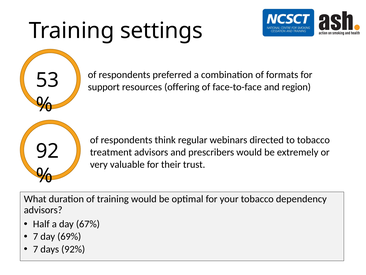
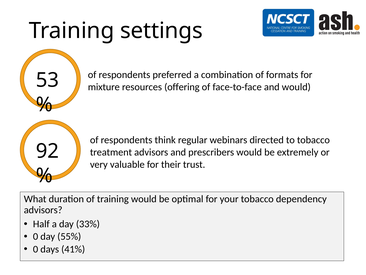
support: support -> mixture (104, 87)
and region: region -> would (296, 87)
67%: 67% -> 33% (88, 224)
7: 7 -> 0 (36, 236)
69%: 69% -> 55% (69, 236)
7: 7 -> 0 (36, 249)
92%: 92% -> 41% (73, 249)
